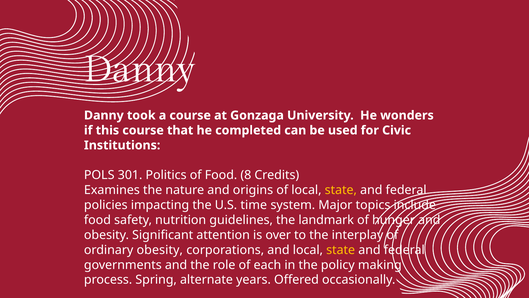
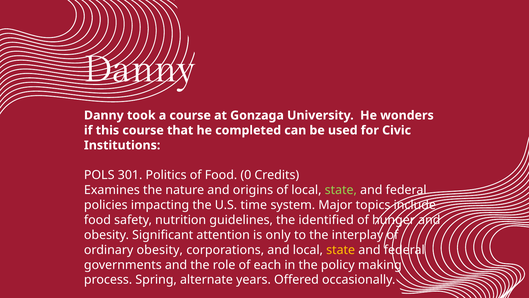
8: 8 -> 0 (246, 175)
state colour: yellow -> light green (341, 190)
landmark: landmark -> identified (326, 220)
over: over -> only (278, 235)
